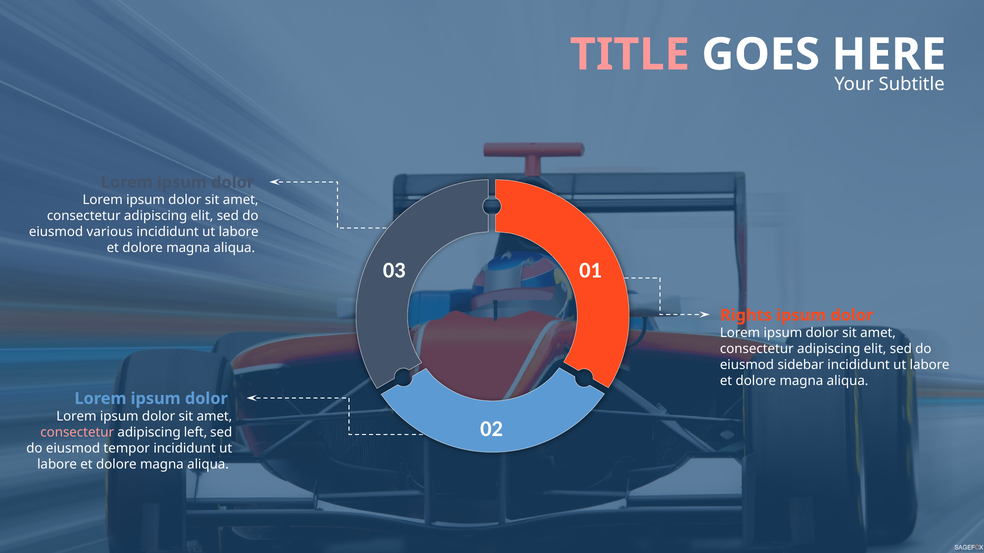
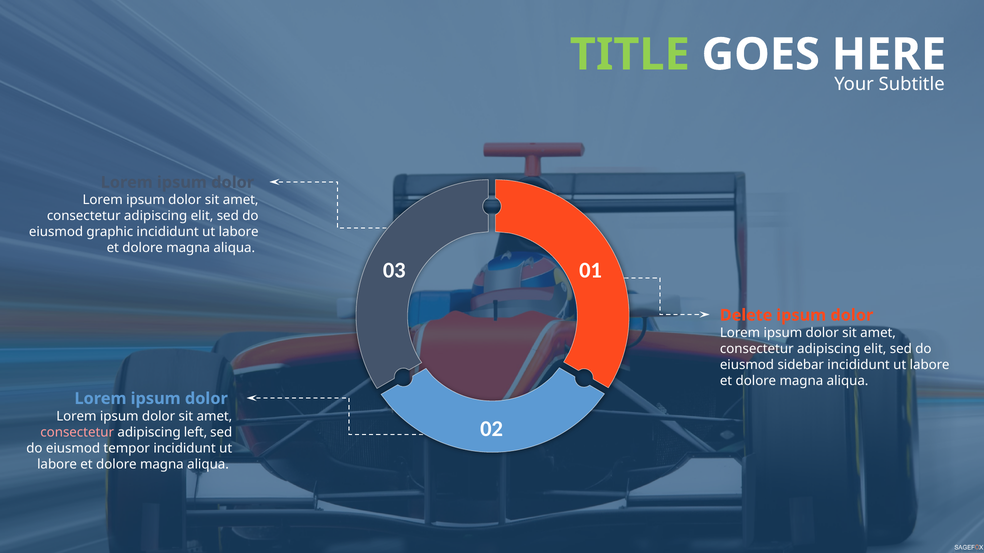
TITLE colour: pink -> light green (630, 55)
various: various -> graphic (110, 232)
Rights: Rights -> Delete (746, 316)
